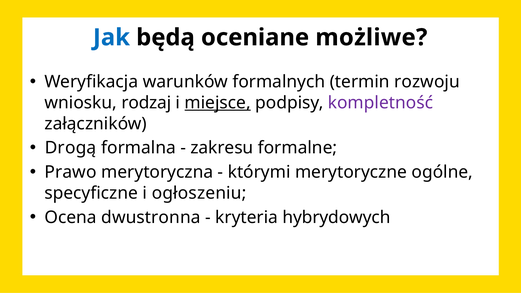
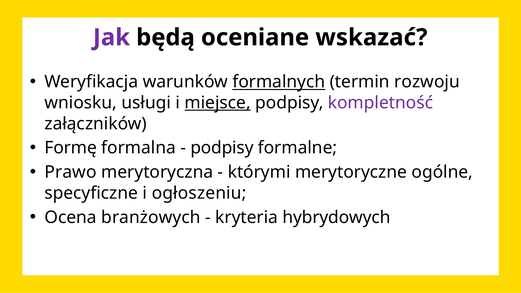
Jak colour: blue -> purple (111, 37)
możliwe: możliwe -> wskazać (371, 37)
formalnych underline: none -> present (279, 82)
rodzaj: rodzaj -> usługi (146, 103)
Drogą: Drogą -> Formę (71, 148)
zakresu: zakresu -> podpisy (222, 148)
dwustronna: dwustronna -> branżowych (151, 217)
